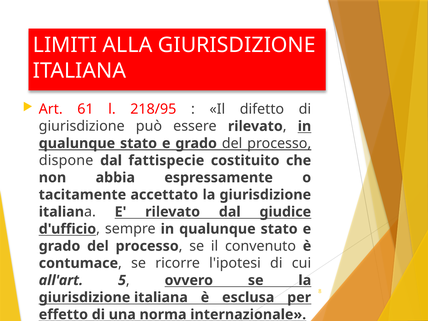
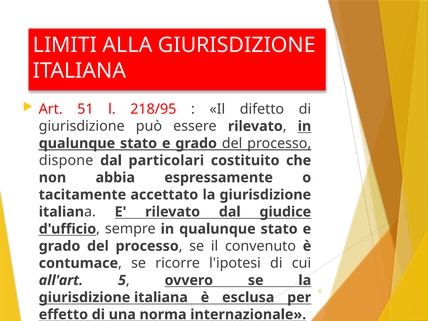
61: 61 -> 51 (85, 109)
fattispecie: fattispecie -> particolari (166, 160)
